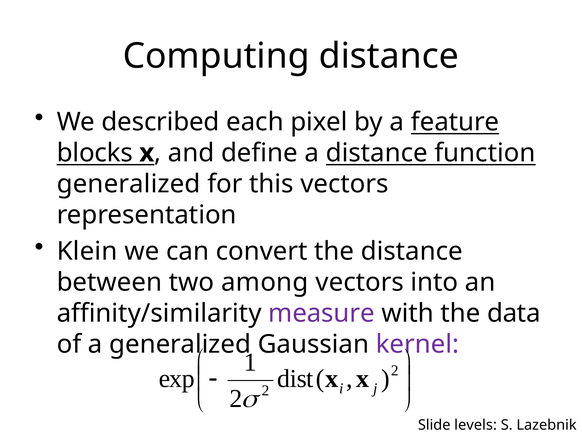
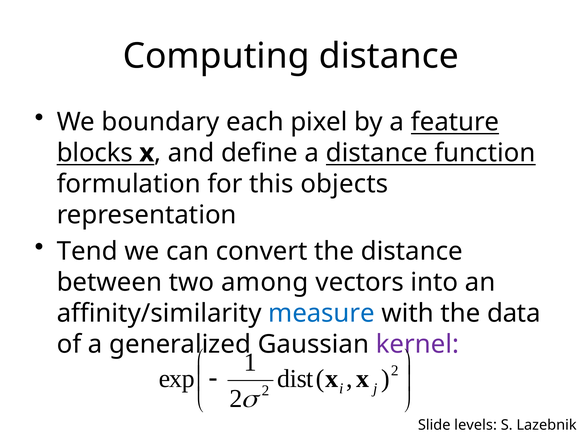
described: described -> boundary (160, 122)
generalized: generalized -> formulation (129, 184)
this vectors: vectors -> objects (344, 184)
Klein: Klein -> Tend (87, 251)
measure colour: purple -> blue (321, 314)
